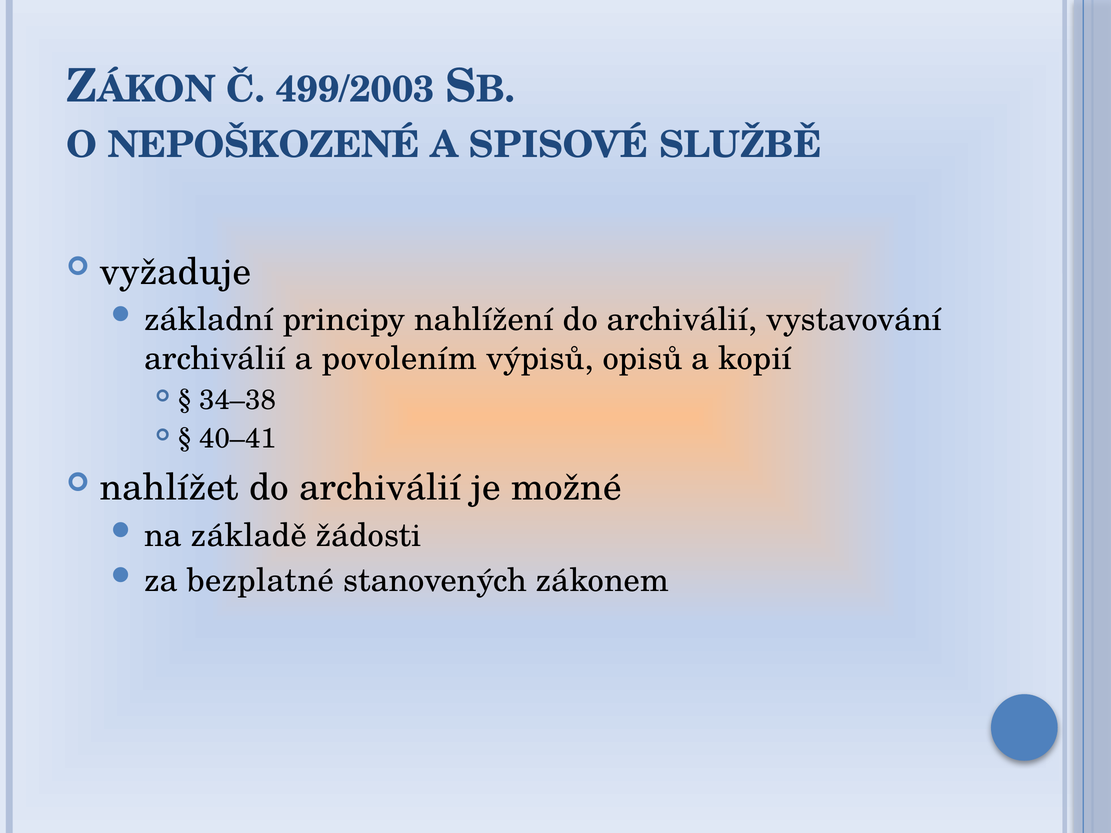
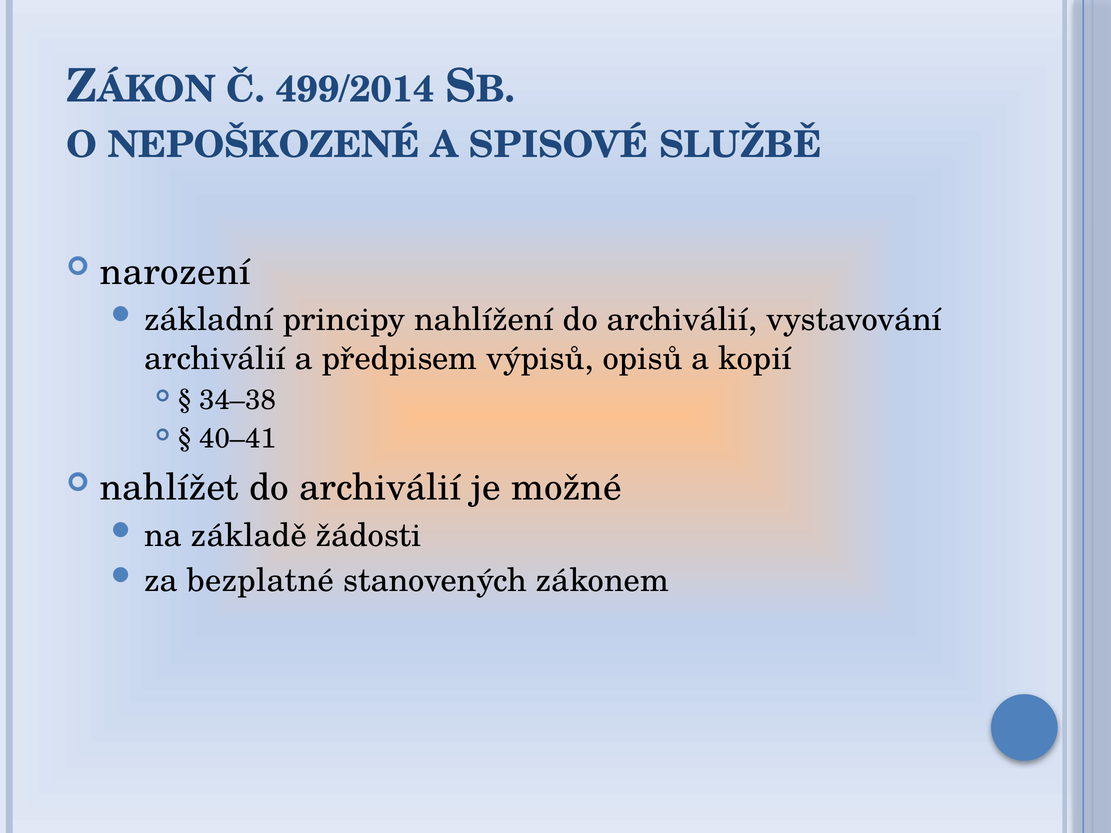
499/2003: 499/2003 -> 499/2014 (355, 90)
vyžaduje: vyžaduje -> narození (175, 272)
povolením: povolením -> předpisem (400, 359)
